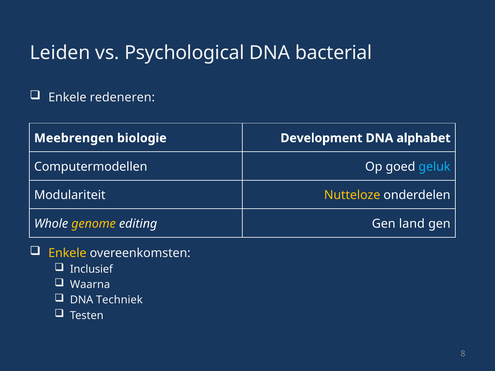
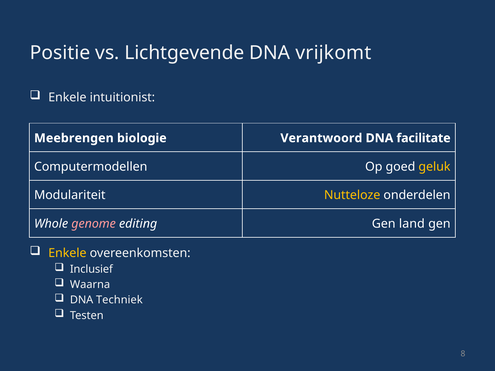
Leiden: Leiden -> Positie (60, 53)
Psychological: Psychological -> Lichtgevende (184, 53)
bacterial: bacterial -> vrijkomt (334, 53)
redeneren: redeneren -> intuitionist (122, 97)
Development: Development -> Verantwoord (321, 138)
alphabet: alphabet -> facilitate (424, 138)
geluk colour: light blue -> yellow (434, 167)
genome colour: yellow -> pink (94, 224)
